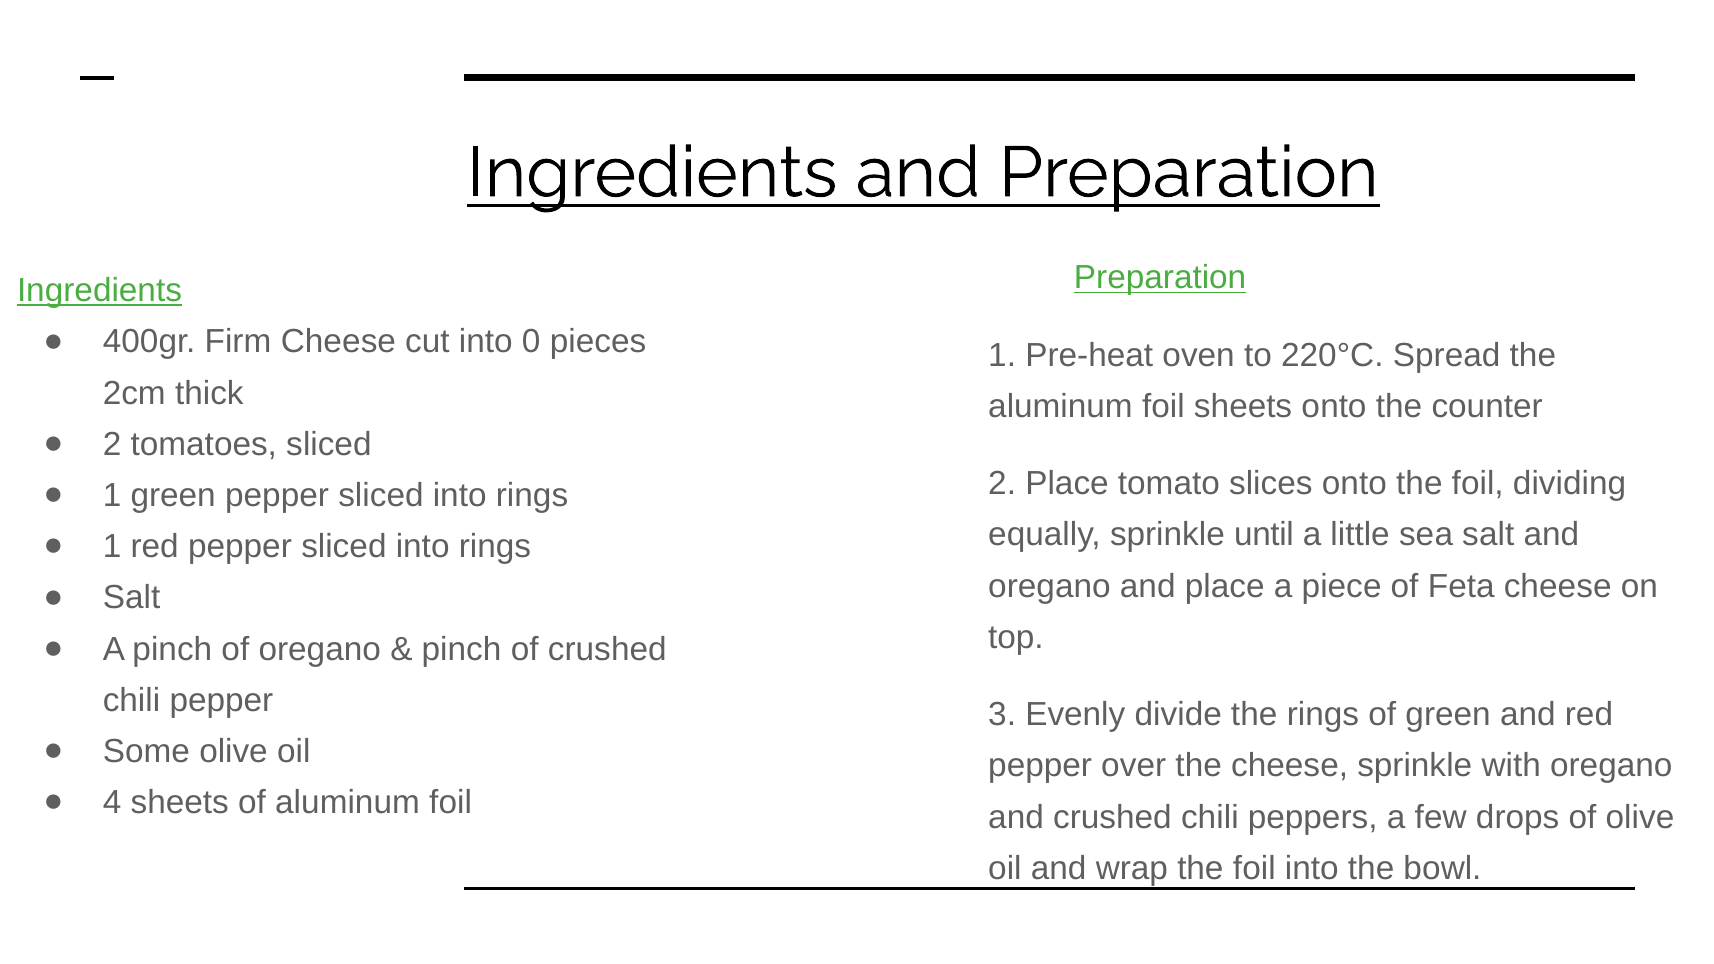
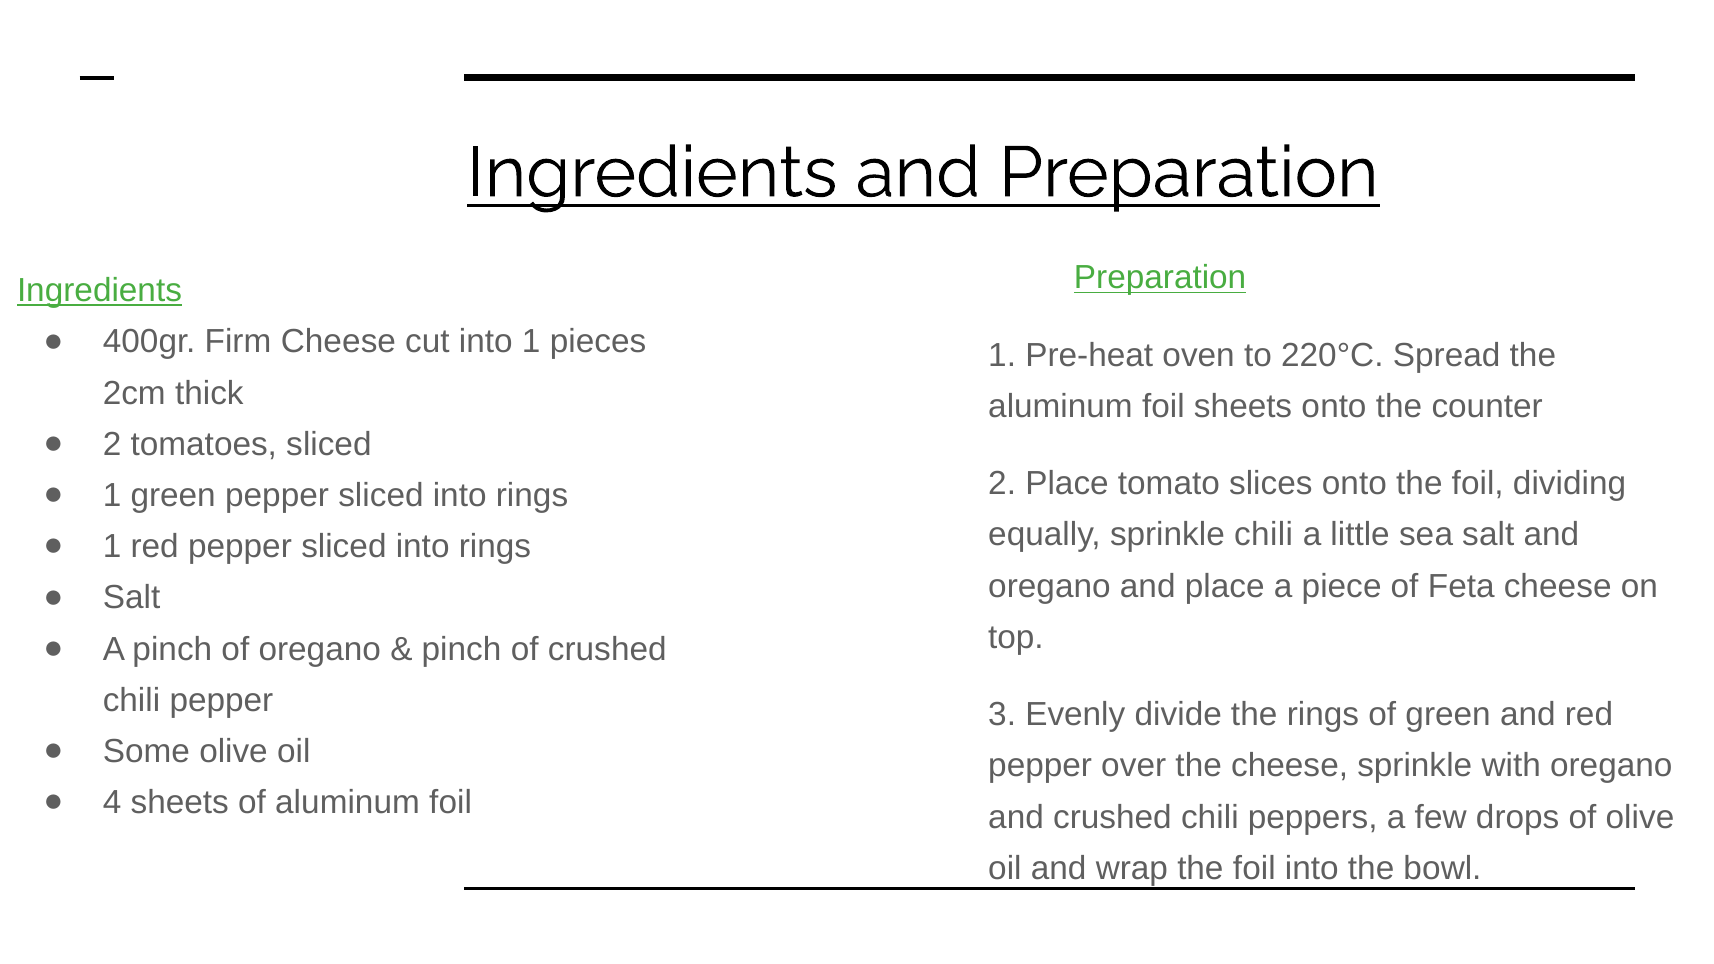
into 0: 0 -> 1 (531, 342)
sprinkle until: until -> chili (1264, 535)
